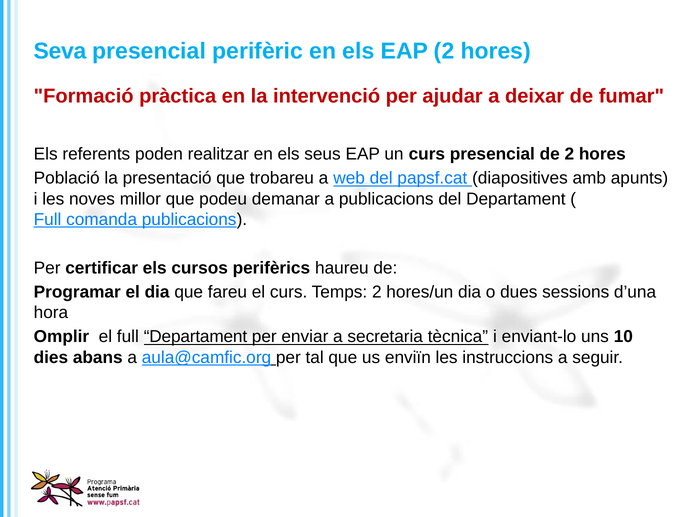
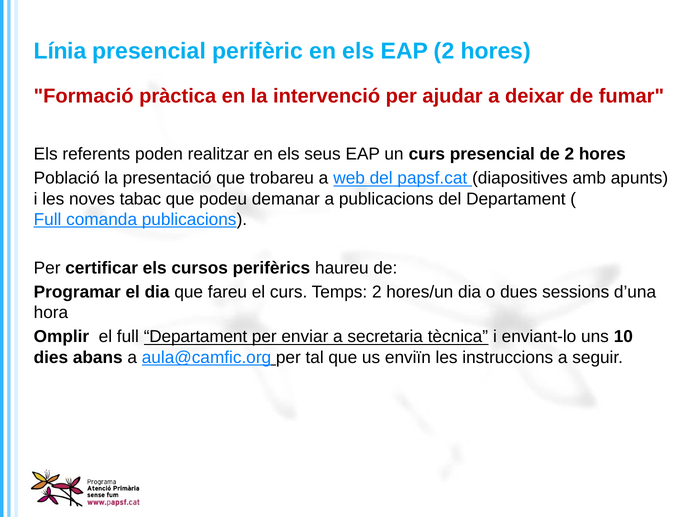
Seva: Seva -> Línia (60, 51)
millor: millor -> tabac (140, 199)
